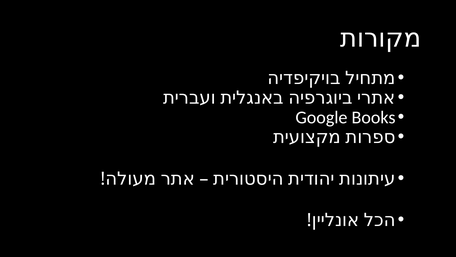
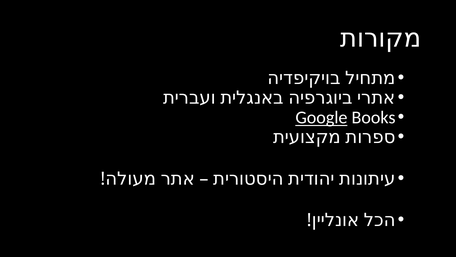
Google underline: none -> present (321, 117)
